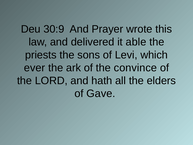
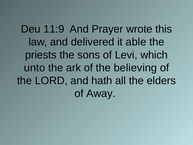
30:9: 30:9 -> 11:9 (54, 29)
ever: ever -> unto (35, 68)
convince: convince -> believing (135, 68)
Gave: Gave -> Away (101, 93)
